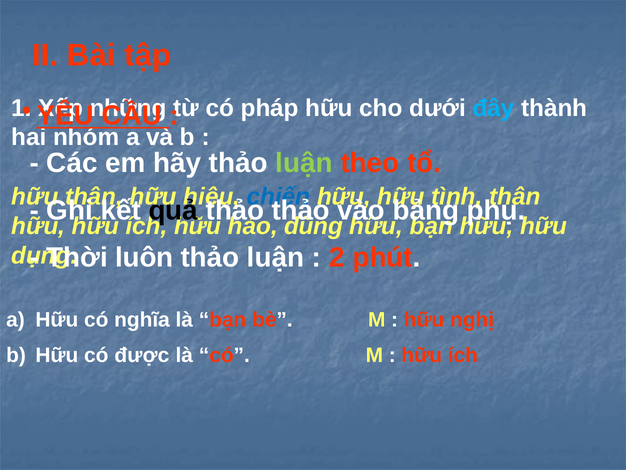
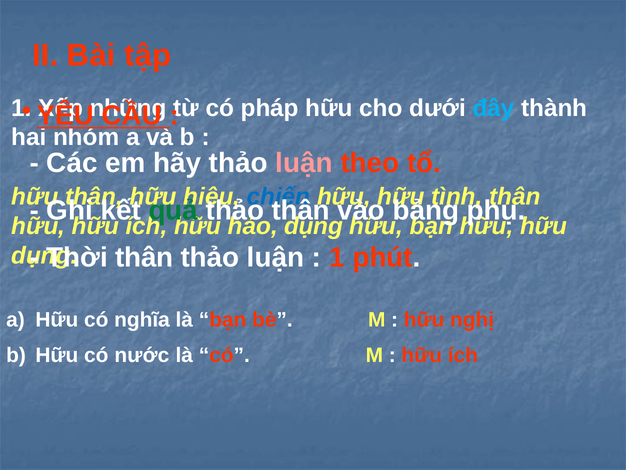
luận colour: light green -> pink (304, 163)
quả colour: black -> green (173, 210)
thảo thảo: thảo -> thân (301, 210)
hảo dùng: dùng -> dụng (314, 226)
luôn: luôn -> thân (144, 257)
2: 2 -> 1 (337, 257)
được: được -> nước (142, 355)
